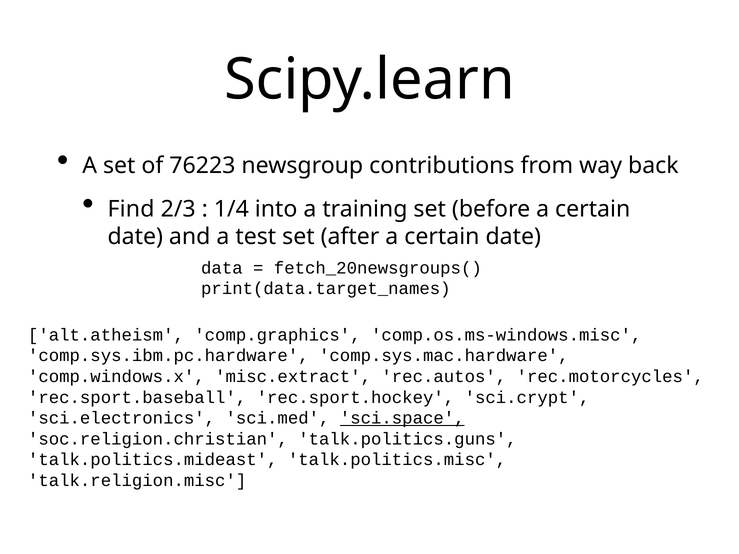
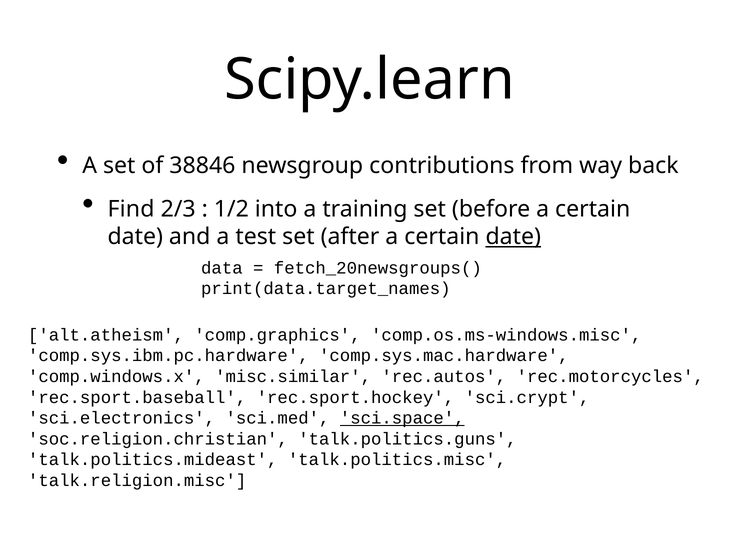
76223: 76223 -> 38846 (202, 166)
1/4: 1/4 -> 1/2 (231, 209)
date underline: none -> present (513, 237)
misc.extract: misc.extract -> misc.similar (293, 377)
